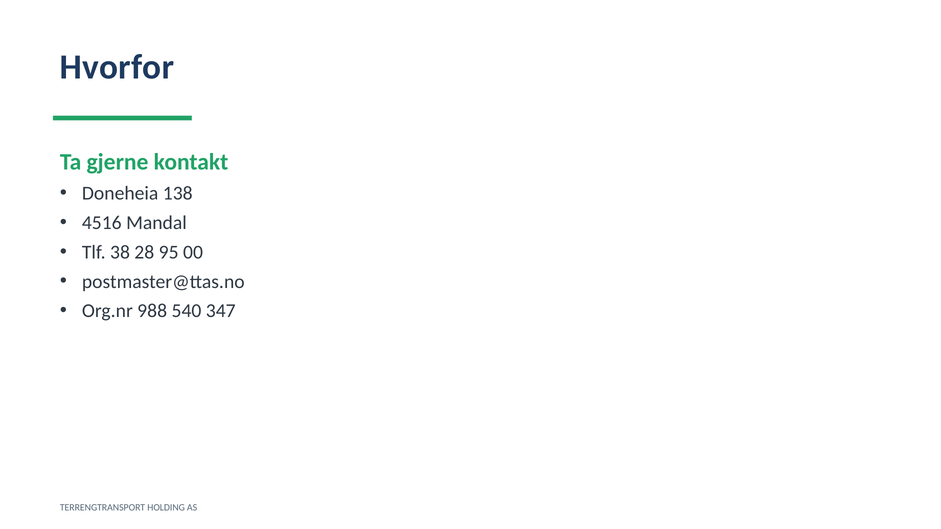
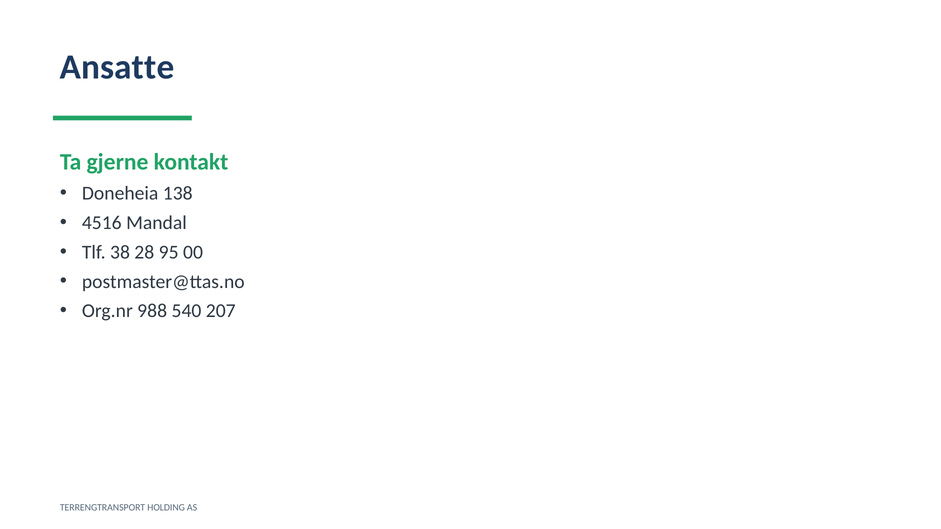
Hvorfor: Hvorfor -> Ansatte (117, 67)
347: 347 -> 207 (221, 311)
